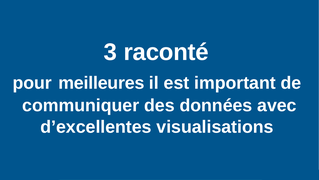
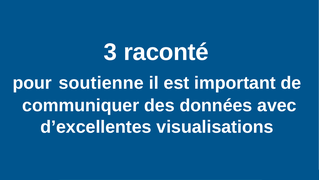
meilleures: meilleures -> soutienne (101, 83)
